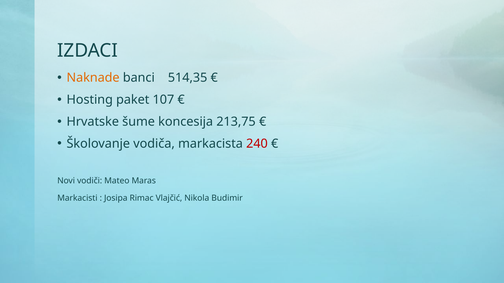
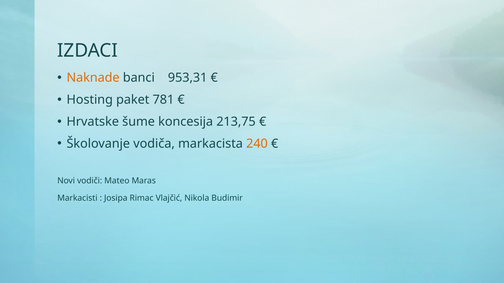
514,35: 514,35 -> 953,31 (188, 78)
107: 107 -> 781 (163, 100)
240 colour: red -> orange (257, 144)
